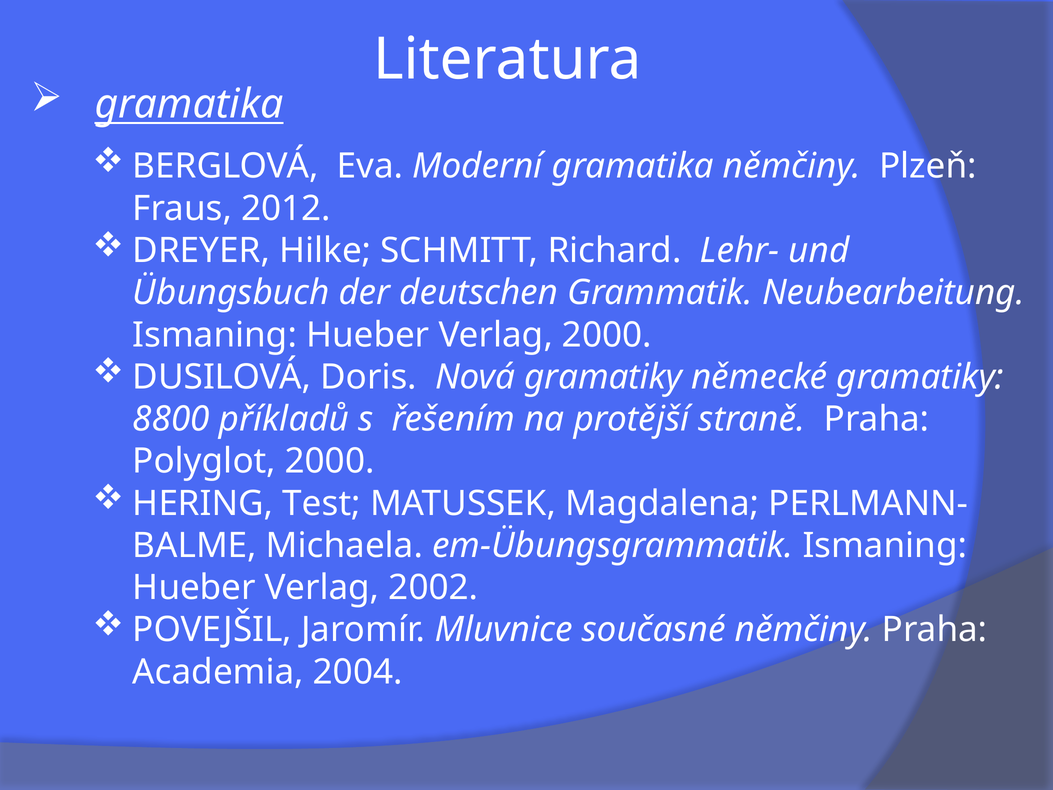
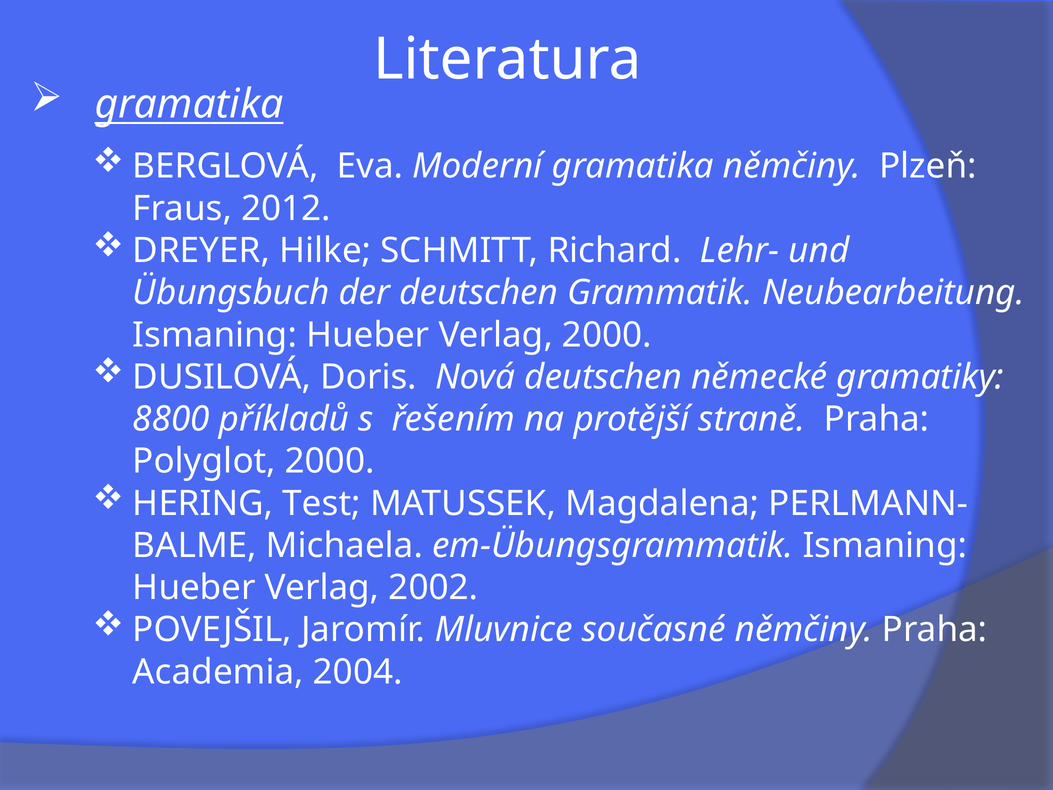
Nová gramatiky: gramatiky -> deutschen (603, 377)
